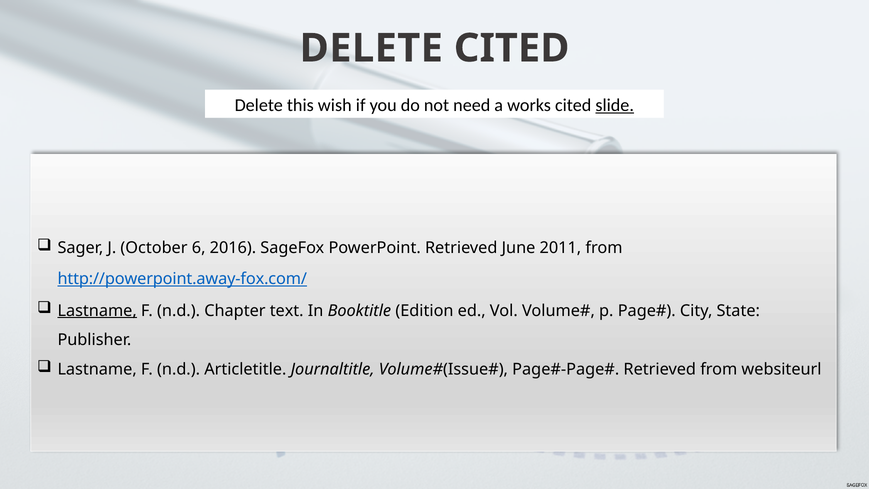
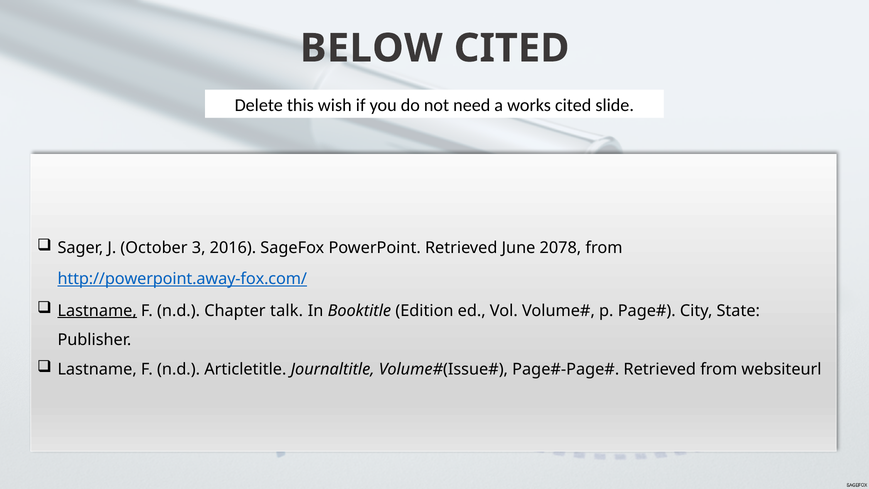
DELETE: DELETE -> BELOW (371, 48)
slide underline: present -> none (615, 105)
6: 6 -> 3 (199, 248)
2011: 2011 -> 2078 (560, 248)
text: text -> talk (287, 311)
